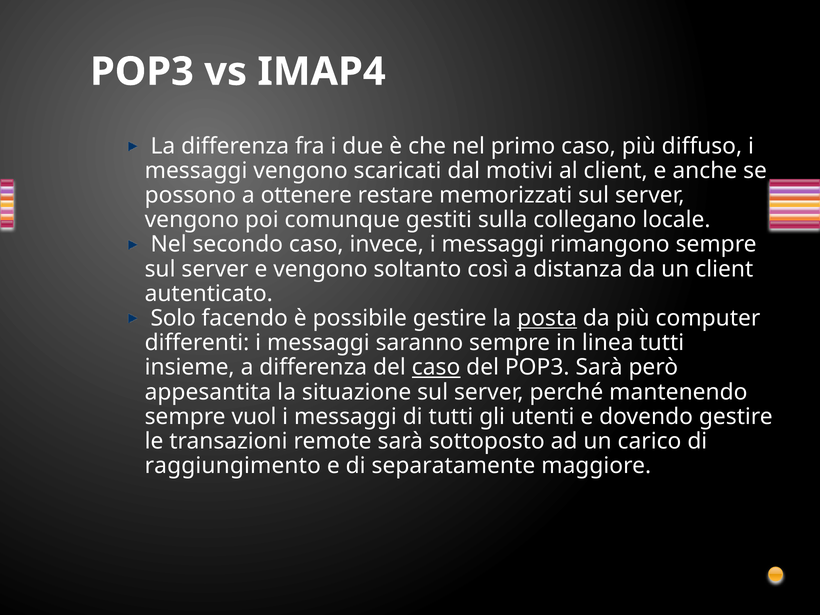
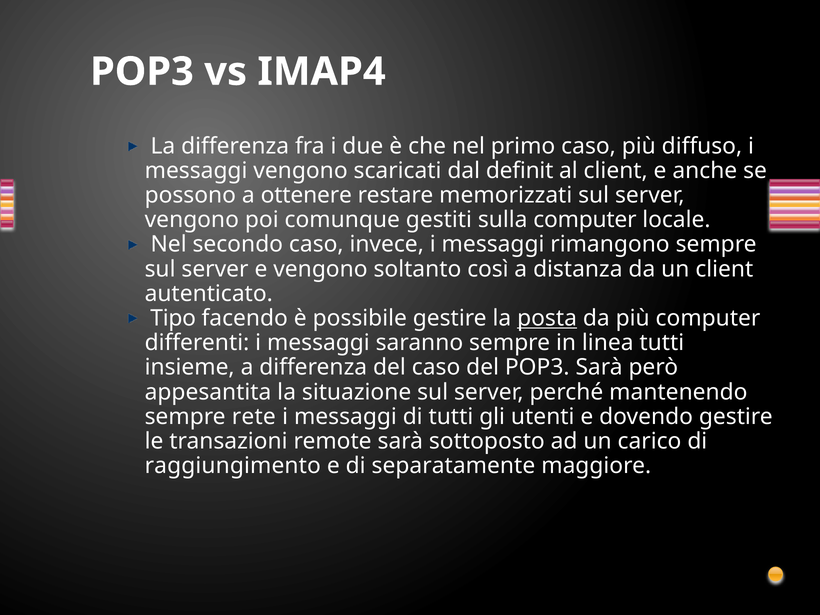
motivi: motivi -> definit (520, 171)
sulla collegano: collegano -> computer (585, 220)
Solo: Solo -> Tipo (173, 318)
caso underline: present -> none (436, 367)
vuol: vuol -> rete (254, 417)
